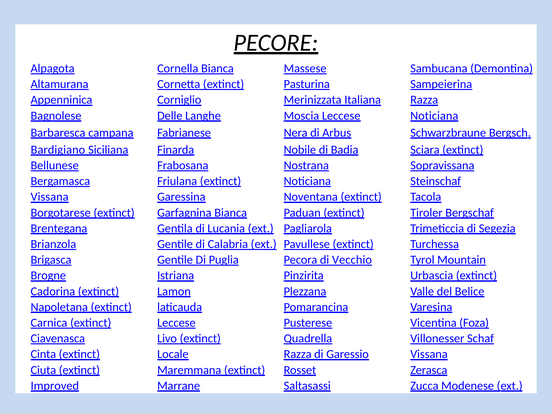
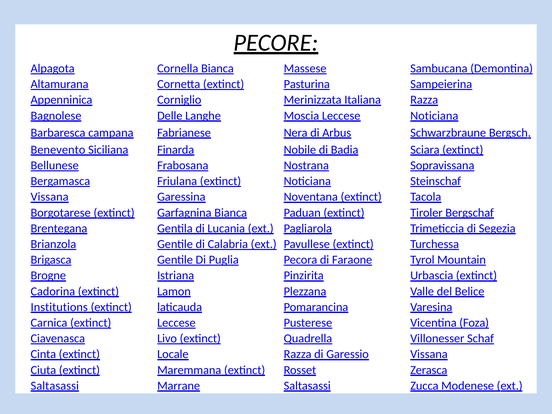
Bardigiano: Bardigiano -> Benevento (58, 150)
Vecchio: Vecchio -> Faraone (352, 260)
Napoletana: Napoletana -> Institutions (59, 307)
Improved: Improved -> Saltasassi (55, 386)
